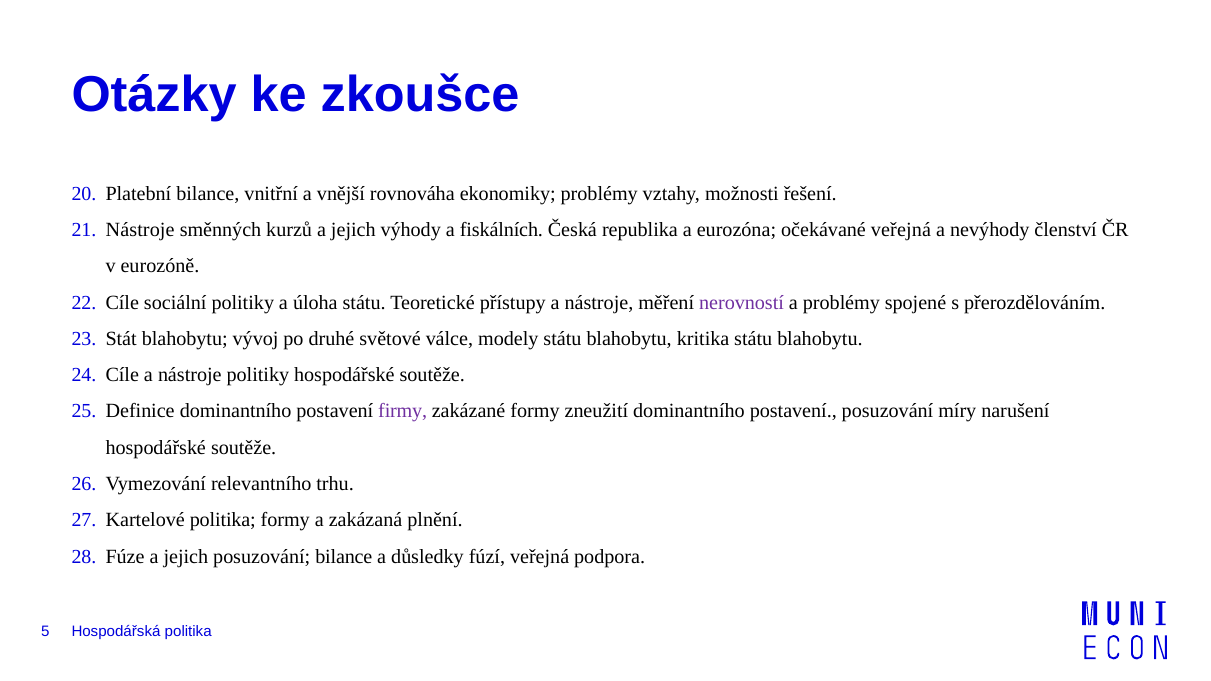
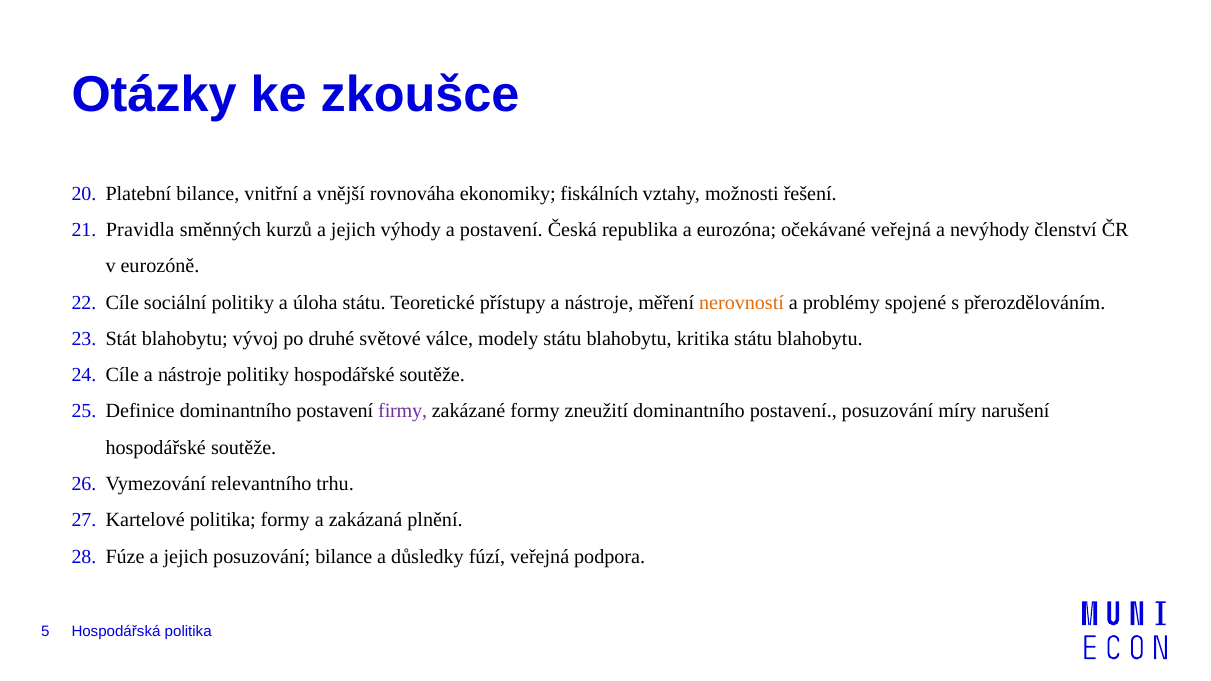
ekonomiky problémy: problémy -> fiskálních (599, 194)
Nástroje: Nástroje -> Pravidla (140, 230)
a fiskálních: fiskálních -> postavení (501, 230)
nerovností colour: purple -> orange (742, 303)
